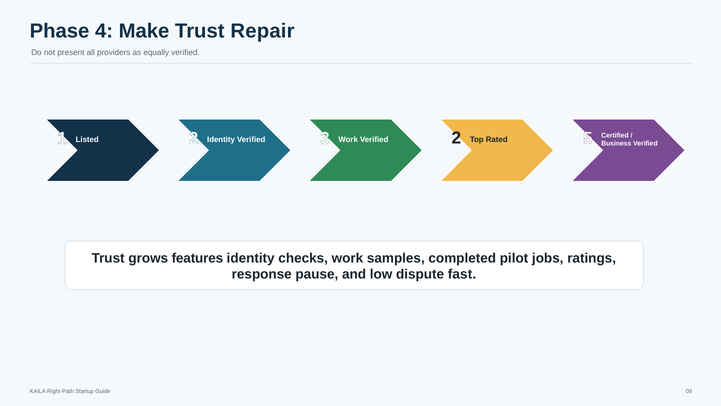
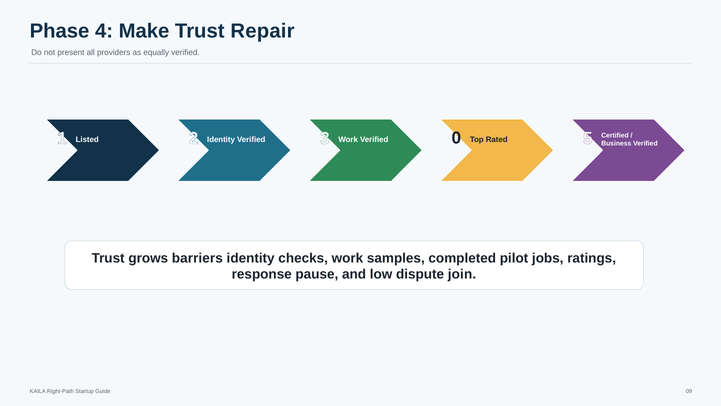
Verified 2: 2 -> 0 (456, 138)
features: features -> barriers (197, 258)
fast: fast -> join (462, 274)
